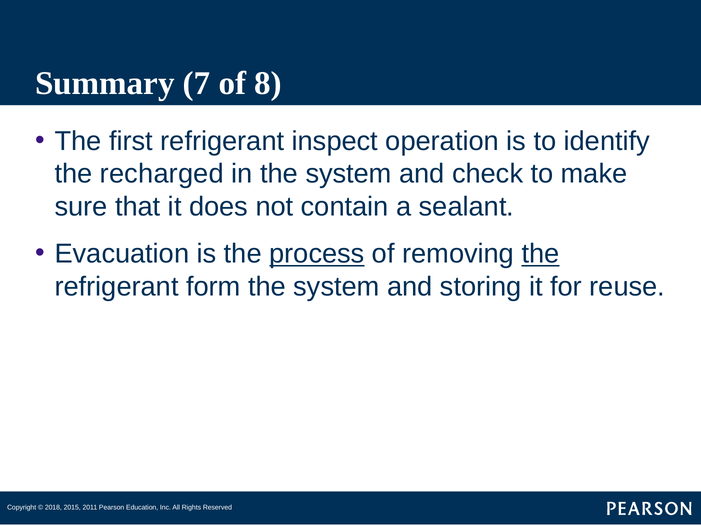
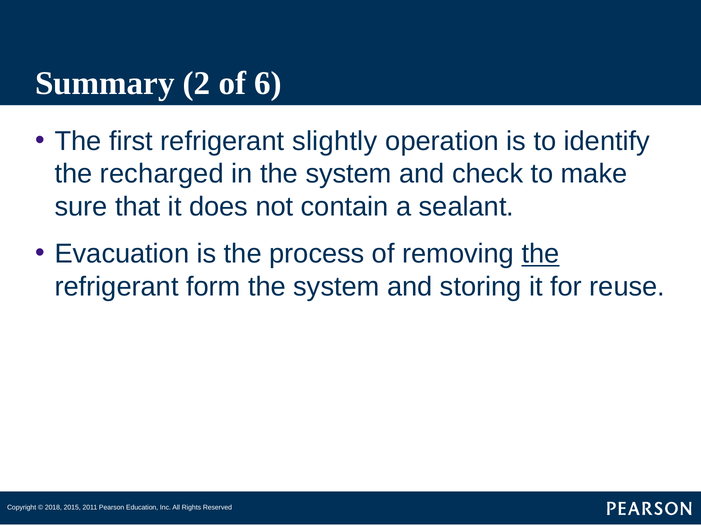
7: 7 -> 2 (197, 83)
8: 8 -> 6 (268, 83)
inspect: inspect -> slightly (335, 141)
process underline: present -> none (317, 254)
